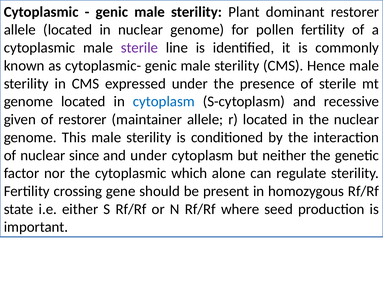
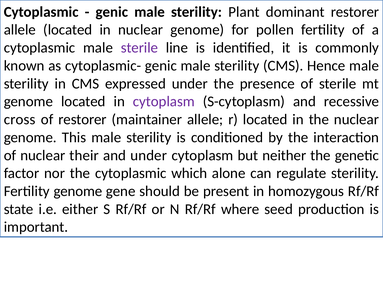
cytoplasm colour: blue -> purple (164, 101)
given: given -> cross (20, 119)
since: since -> their (84, 155)
Fertility crossing: crossing -> genome (78, 191)
